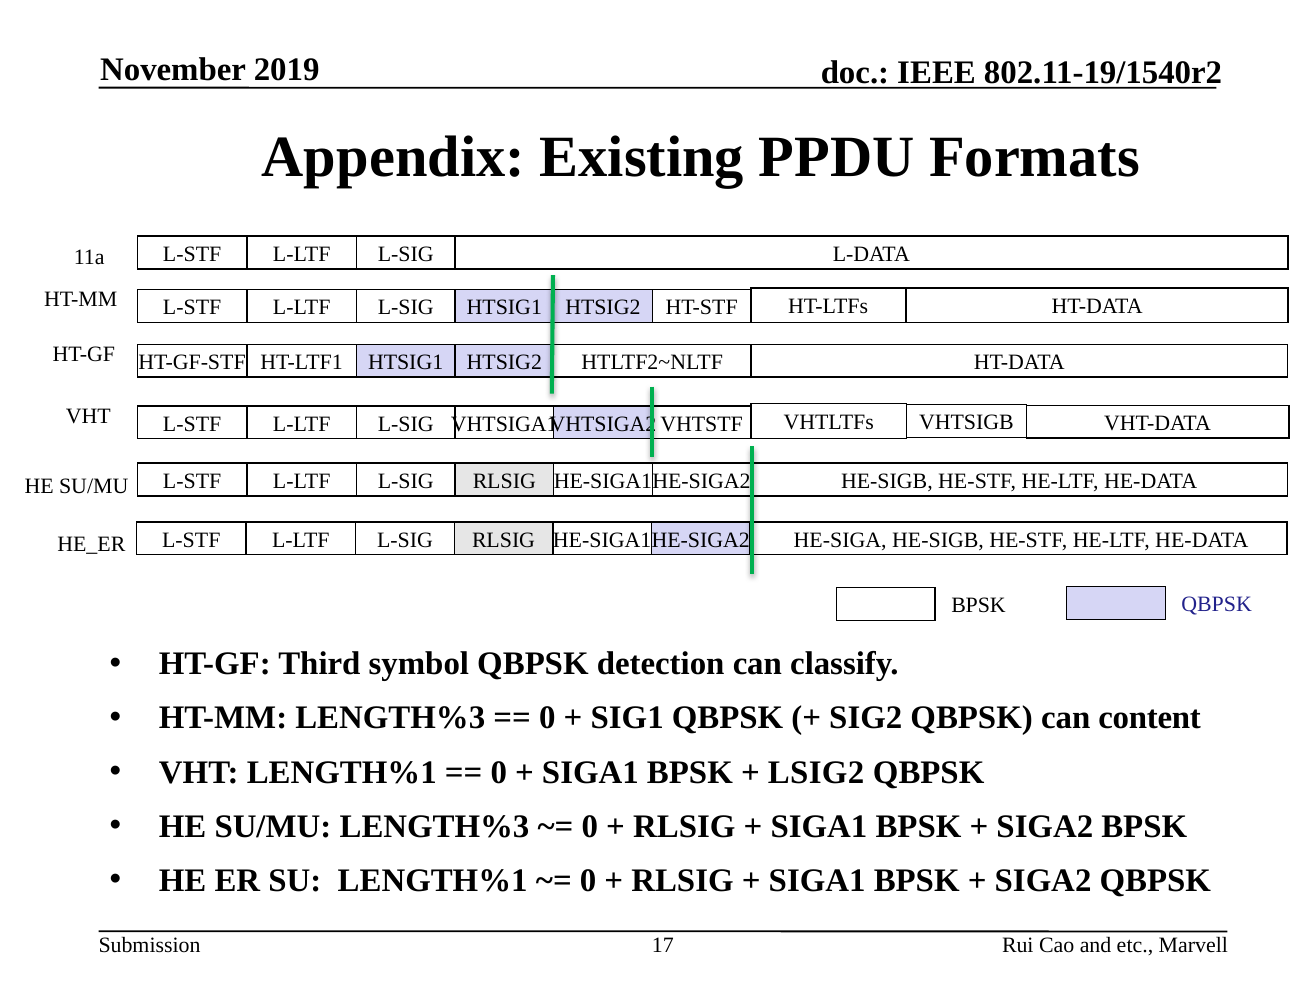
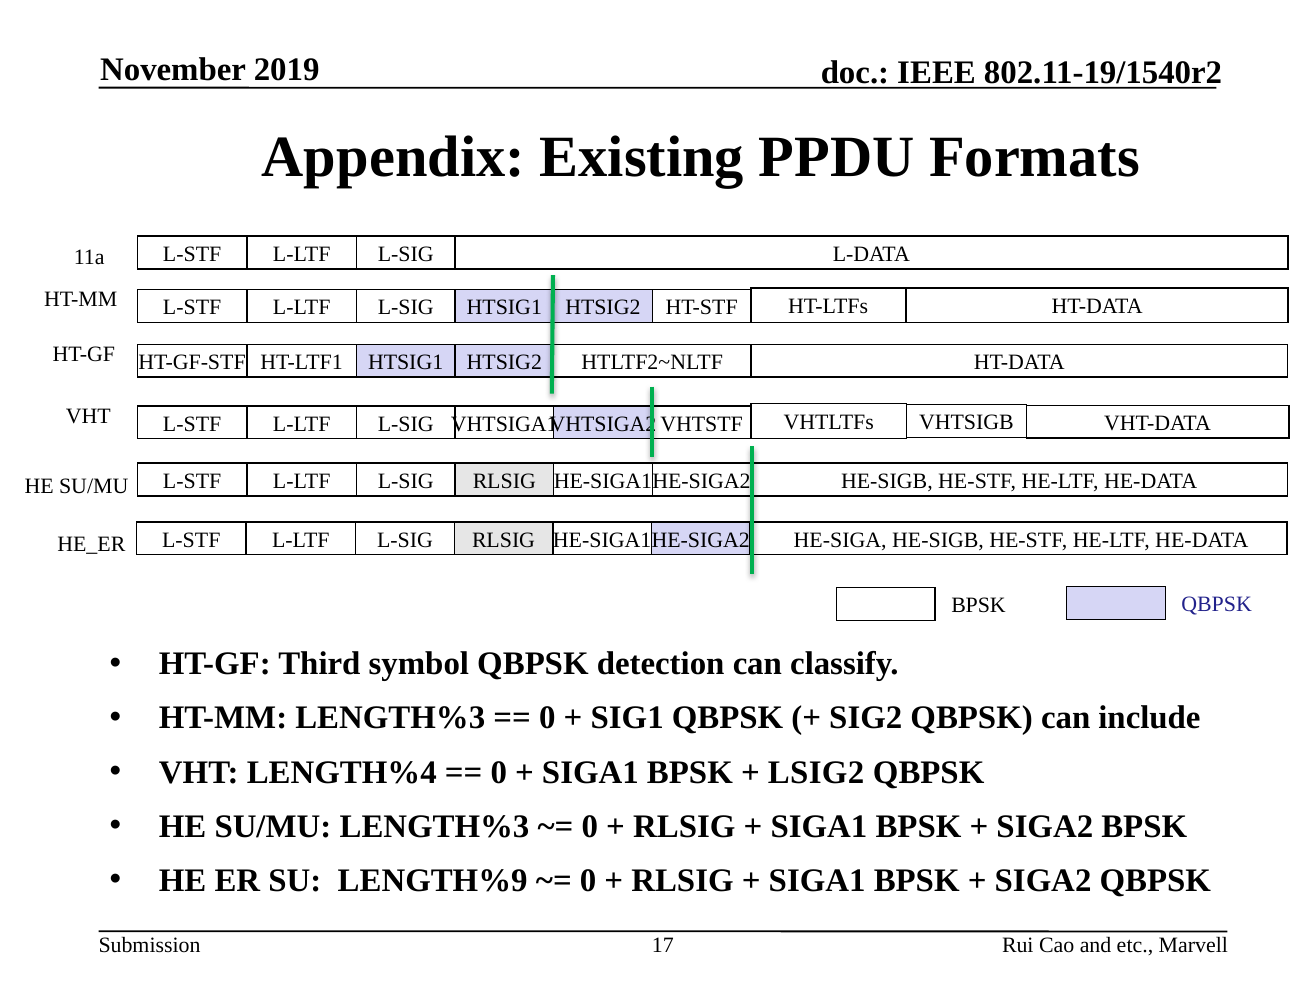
content: content -> include (1149, 718)
VHT LENGTH%1: LENGTH%1 -> LENGTH%4 (342, 772)
SU LENGTH%1: LENGTH%1 -> LENGTH%9 (433, 880)
